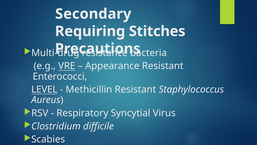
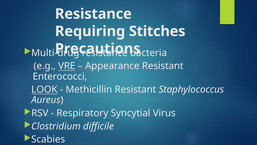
Secondary: Secondary -> Resistance (93, 14)
LEVEL: LEVEL -> LOOK (44, 89)
